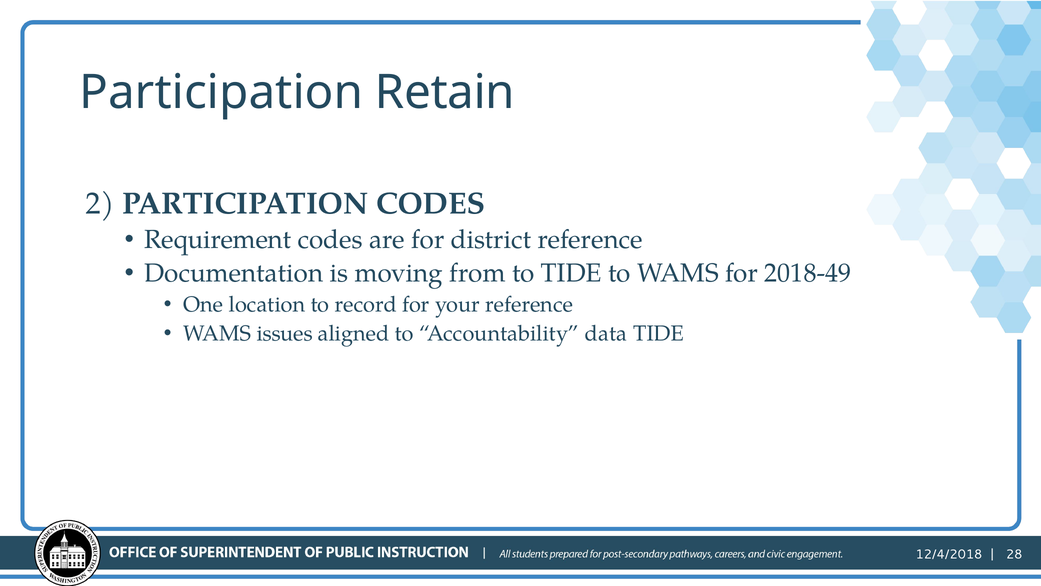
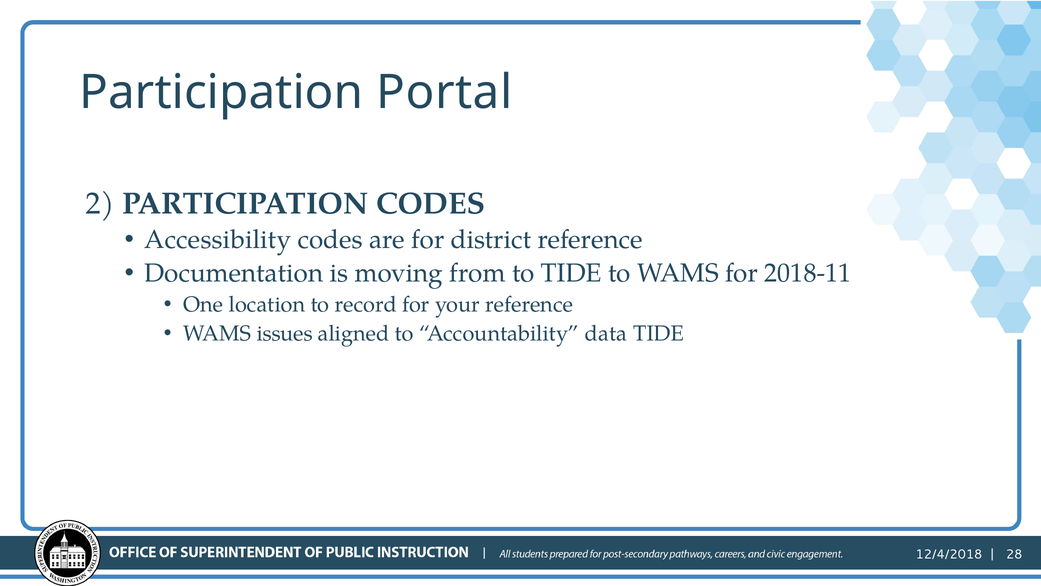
Retain: Retain -> Portal (444, 92)
Requirement: Requirement -> Accessibility (218, 240)
2018-49: 2018-49 -> 2018-11 (808, 273)
